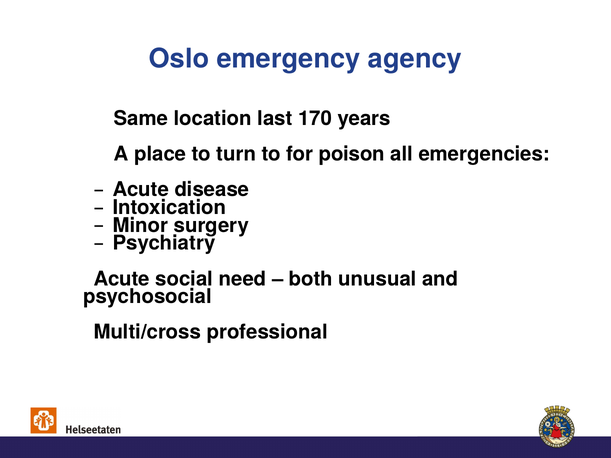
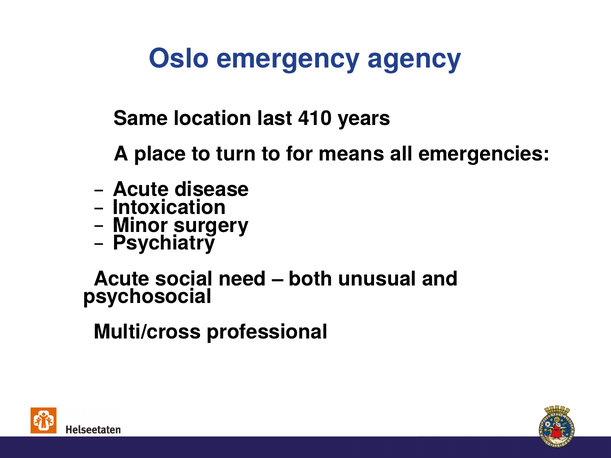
170: 170 -> 410 (315, 119)
poison: poison -> means (352, 154)
